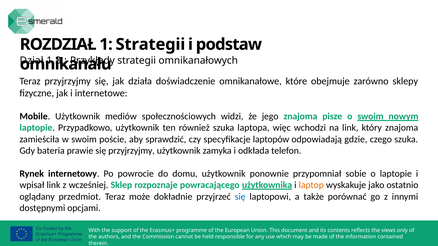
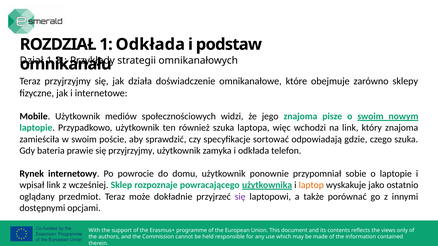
1 Strategii: Strategii -> Odkłada (150, 44)
laptopów: laptopów -> sortować (271, 139)
się colour: blue -> purple (240, 197)
